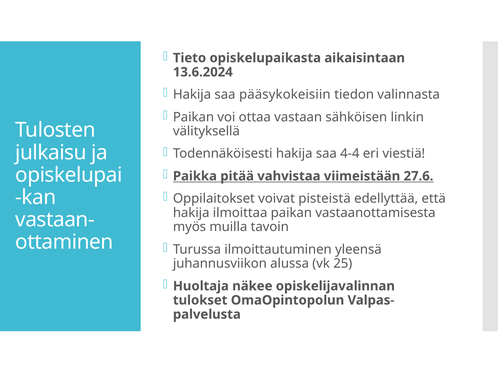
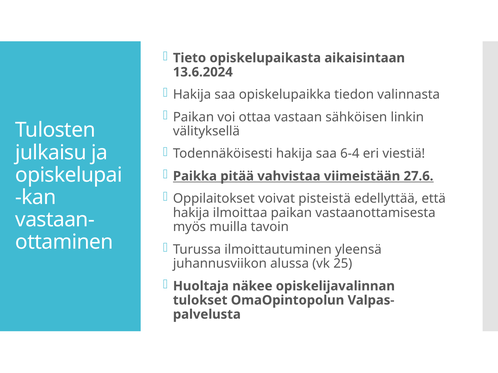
pääsykokeisiin: pääsykokeisiin -> opiskelupaikka (285, 95)
4-4: 4-4 -> 6-4 (350, 154)
